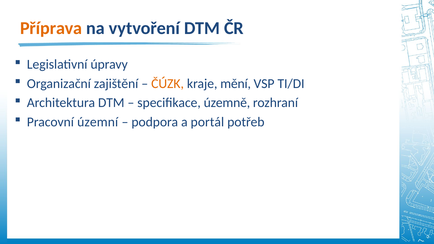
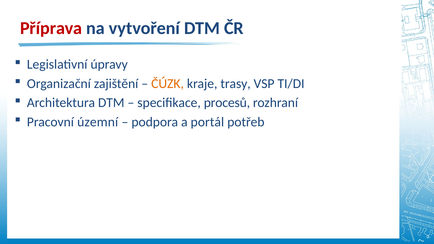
Příprava colour: orange -> red (51, 28)
mění: mění -> trasy (236, 84)
územně: územně -> procesů (227, 103)
